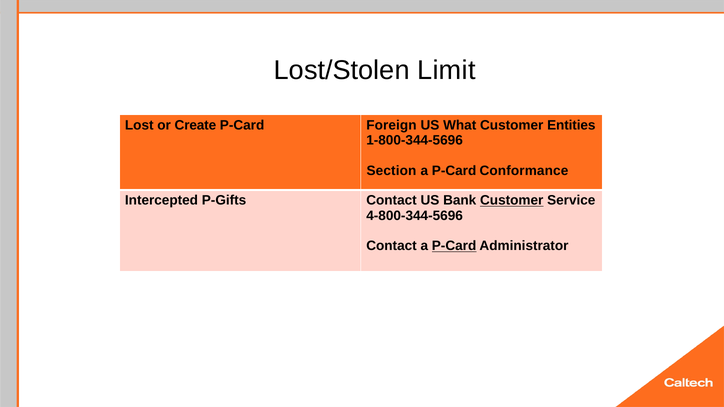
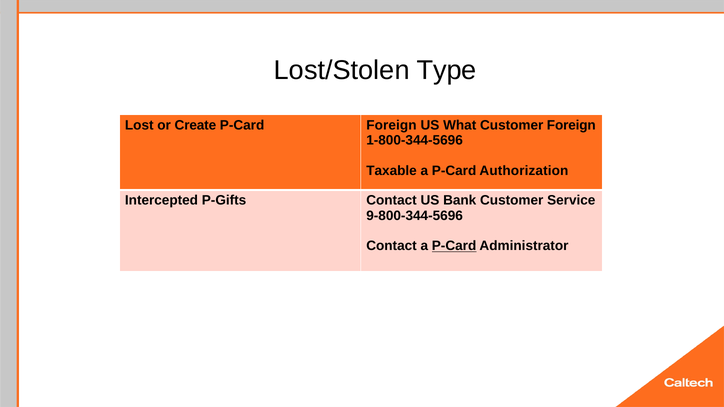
Limit: Limit -> Type (447, 70)
Customer Entities: Entities -> Foreign (571, 125)
Section: Section -> Taxable (392, 171)
Conformance: Conformance -> Authorization (524, 171)
Customer underline: present -> none (512, 201)
4-800-344-5696: 4-800-344-5696 -> 9-800-344-5696 (415, 216)
